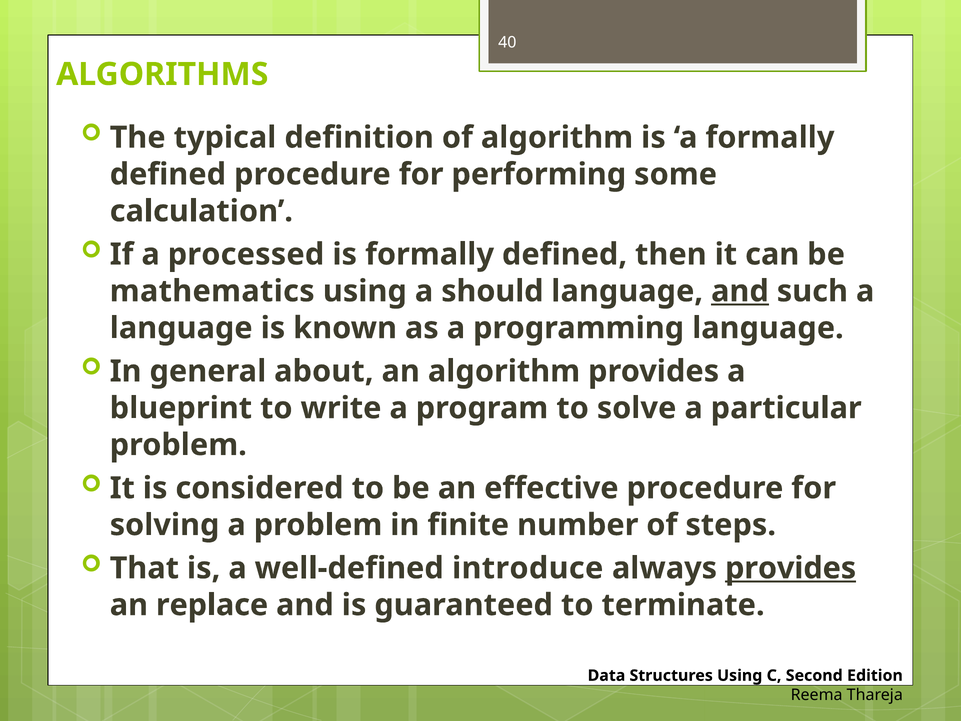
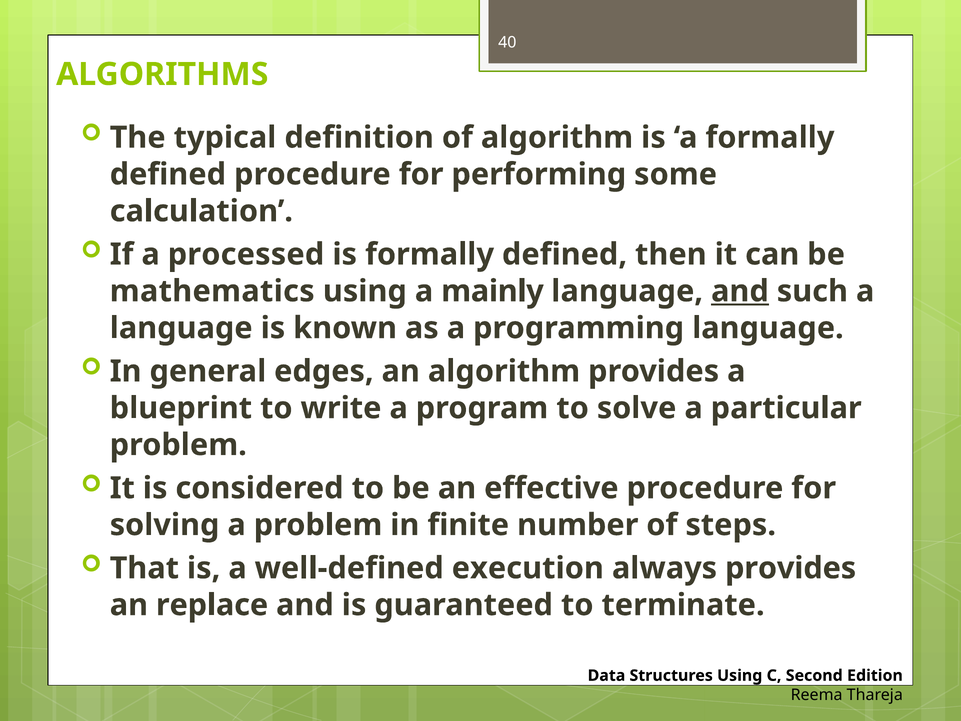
should: should -> mainly (492, 291)
about: about -> edges (324, 371)
introduce: introduce -> execution (528, 568)
provides underline: present -> none (791, 568)
